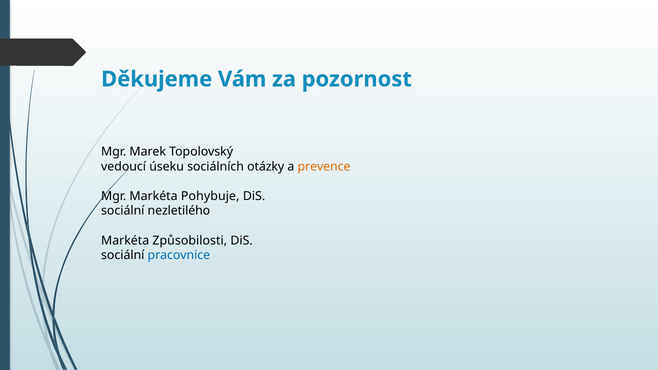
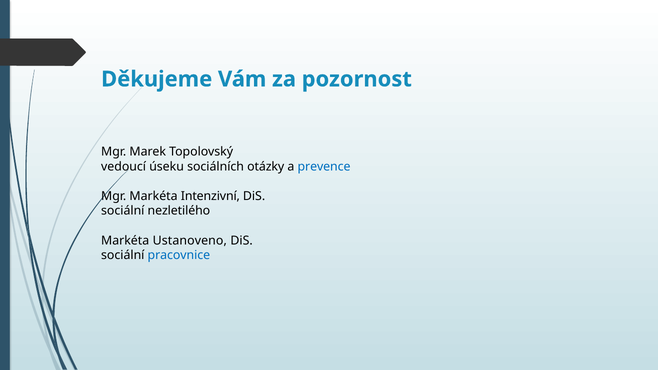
prevence colour: orange -> blue (324, 167)
Pohybuje: Pohybuje -> Intenzivní (210, 196)
Způsobilosti: Způsobilosti -> Ustanoveno (190, 241)
